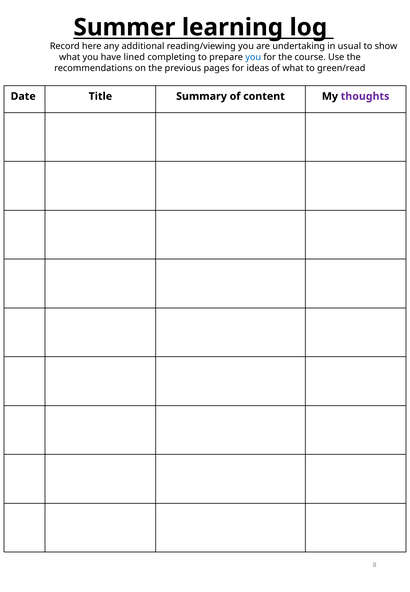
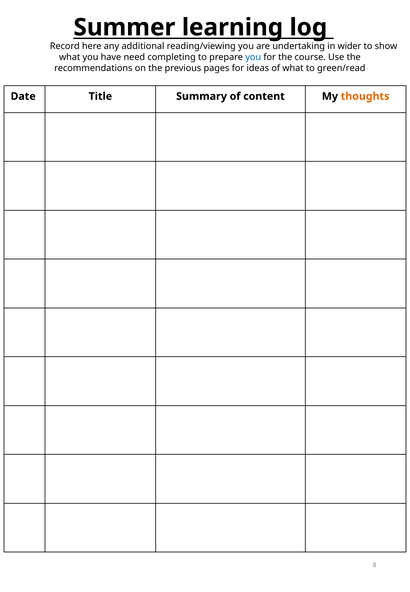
usual: usual -> wider (349, 46)
lined: lined -> need (134, 57)
thoughts colour: purple -> orange (365, 96)
